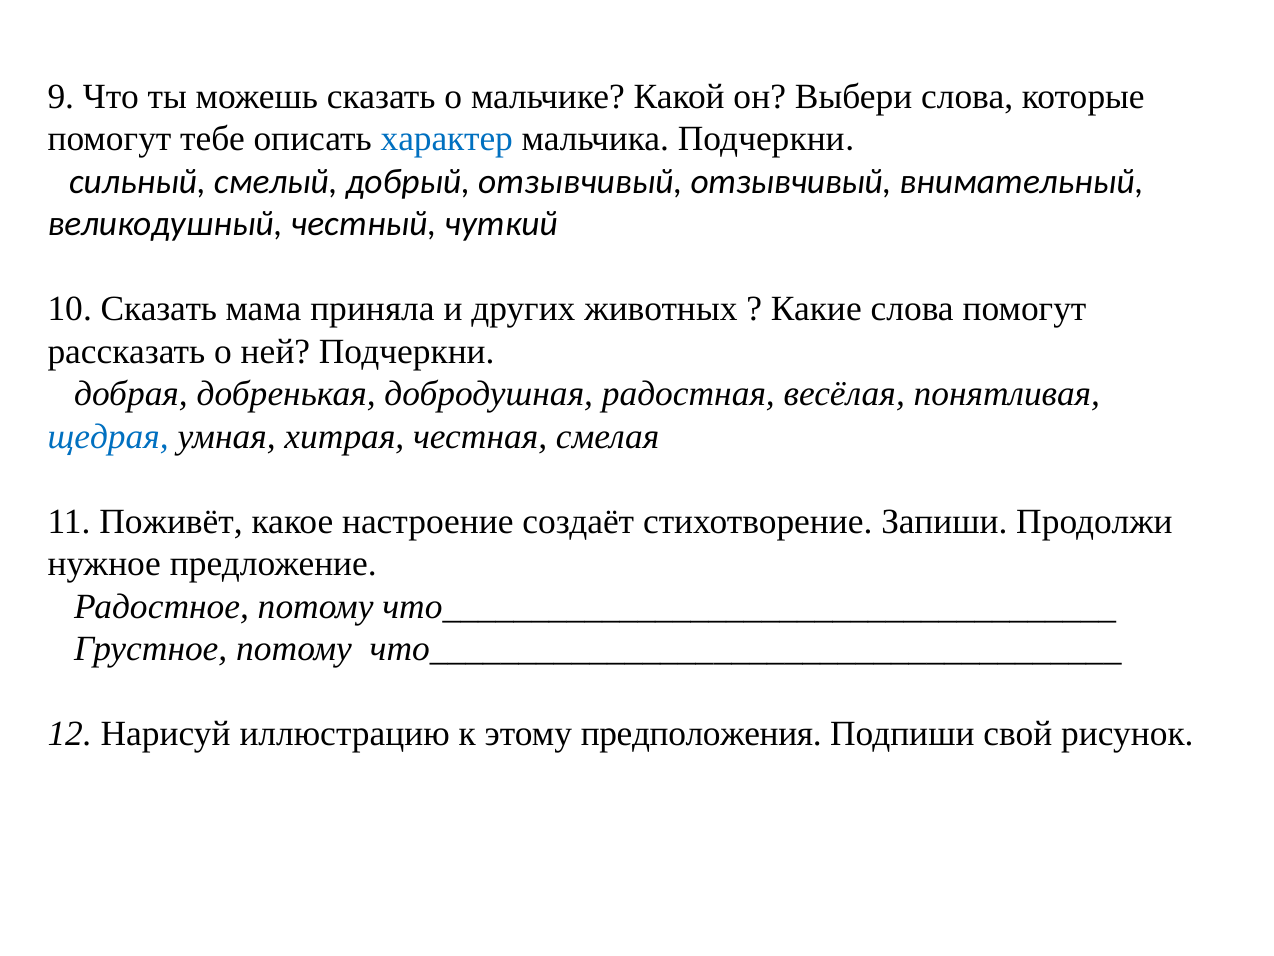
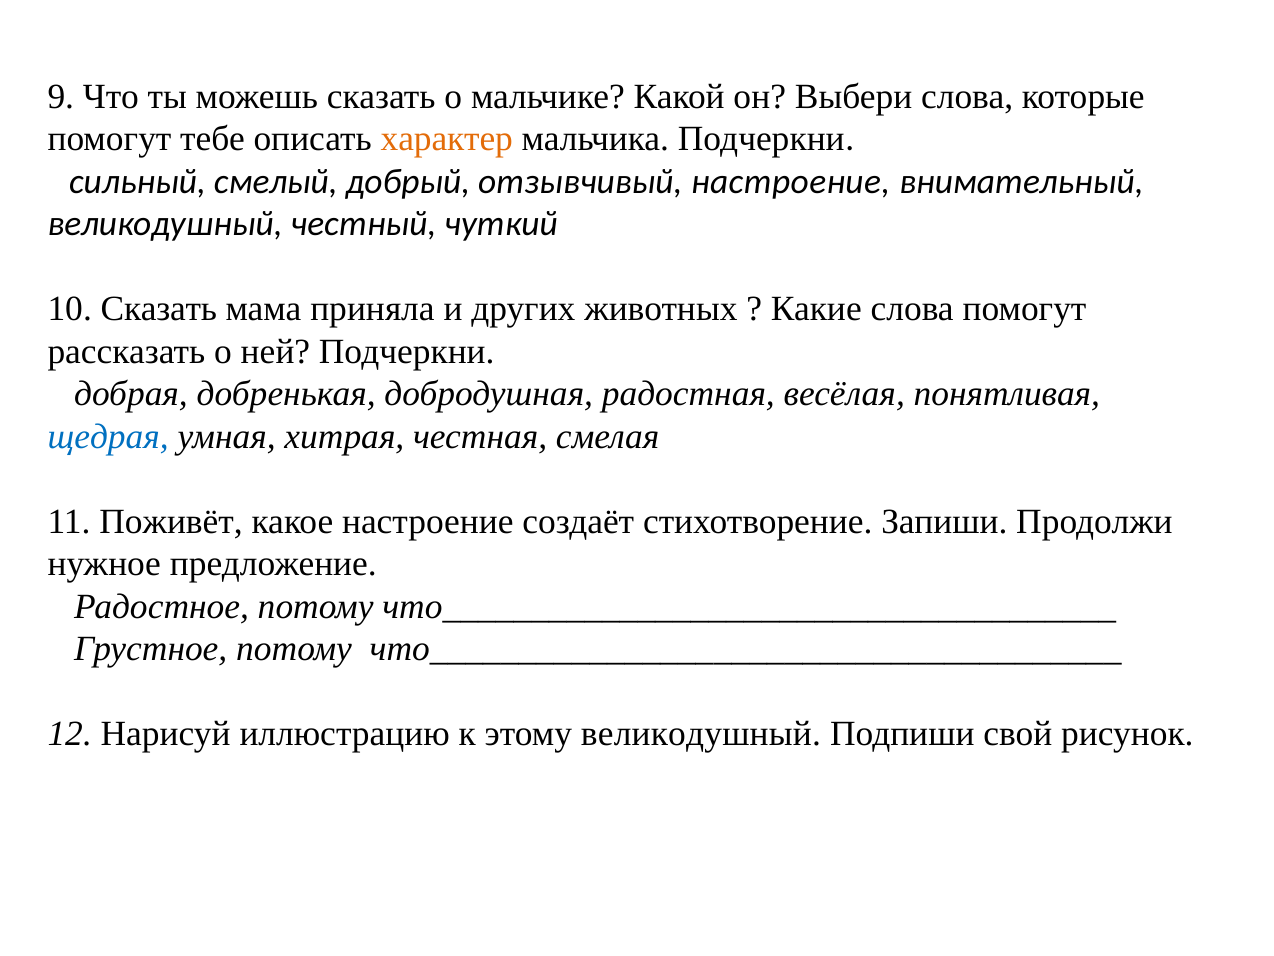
характер colour: blue -> orange (447, 139)
отзывчивый отзывчивый: отзывчивый -> настроение (791, 181)
этому предположения: предположения -> великодушный (701, 734)
